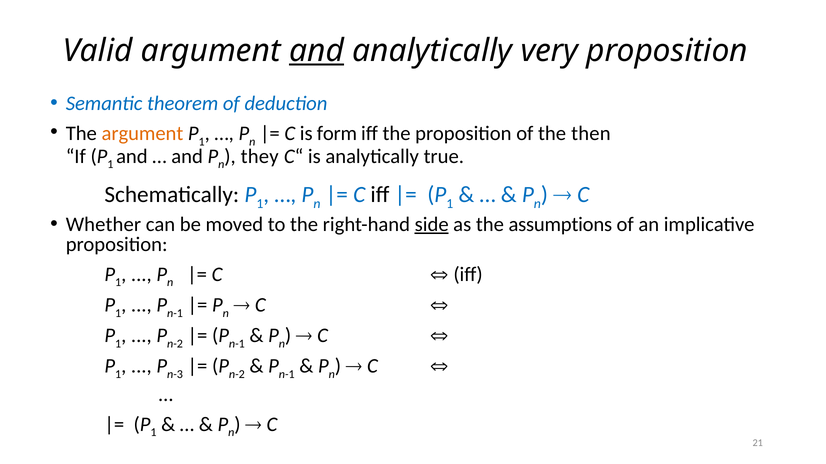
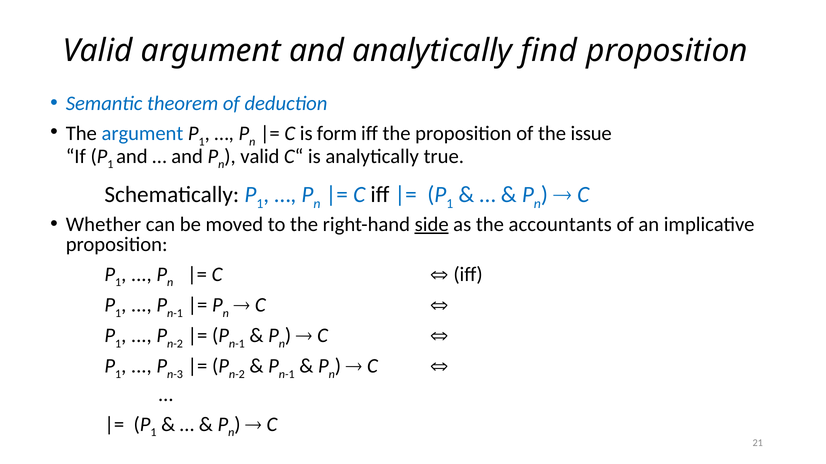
and underline: present -> none (317, 51)
very: very -> find (549, 51)
argument colour: orange -> blue (142, 134)
then: then -> issue (591, 134)
they: they -> valid (260, 157)
assumptions: assumptions -> accountants (560, 225)
